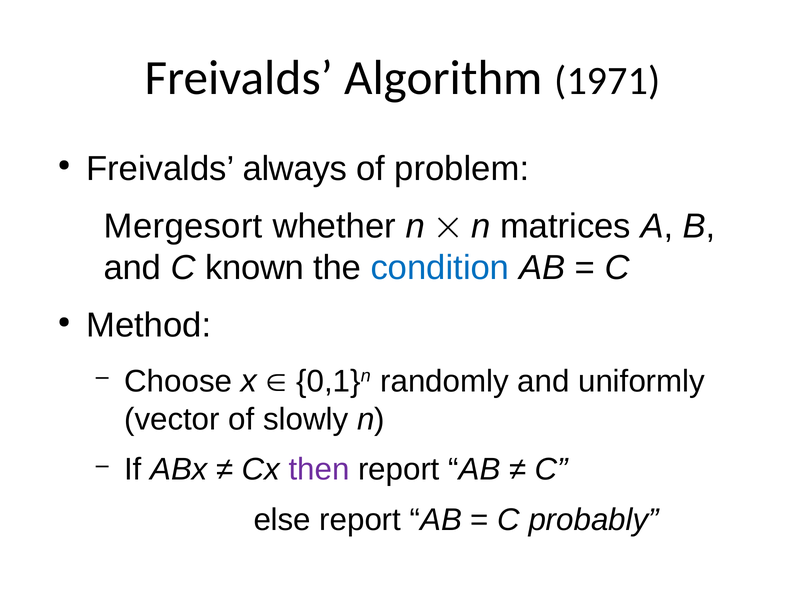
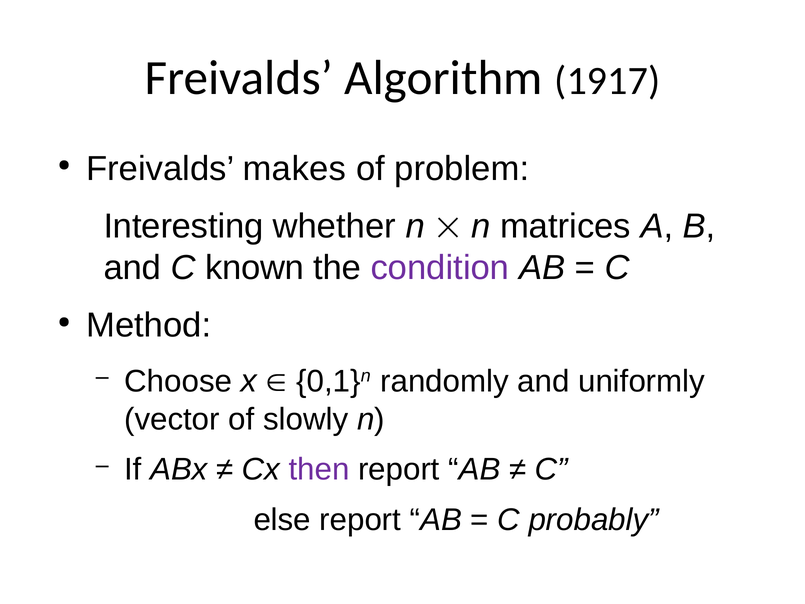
1971: 1971 -> 1917 (607, 81)
always: always -> makes (294, 169)
Mergesort: Mergesort -> Interesting (183, 226)
condition colour: blue -> purple (440, 268)
